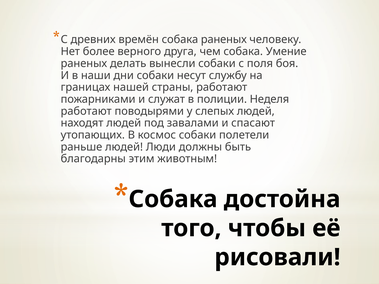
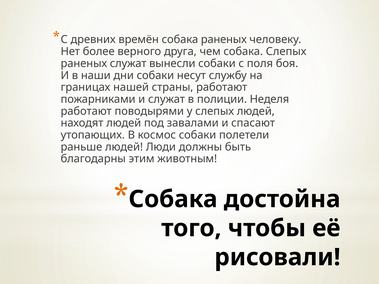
собака Умение: Умение -> Слепых (286, 52)
раненых делать: делать -> служат (128, 63)
